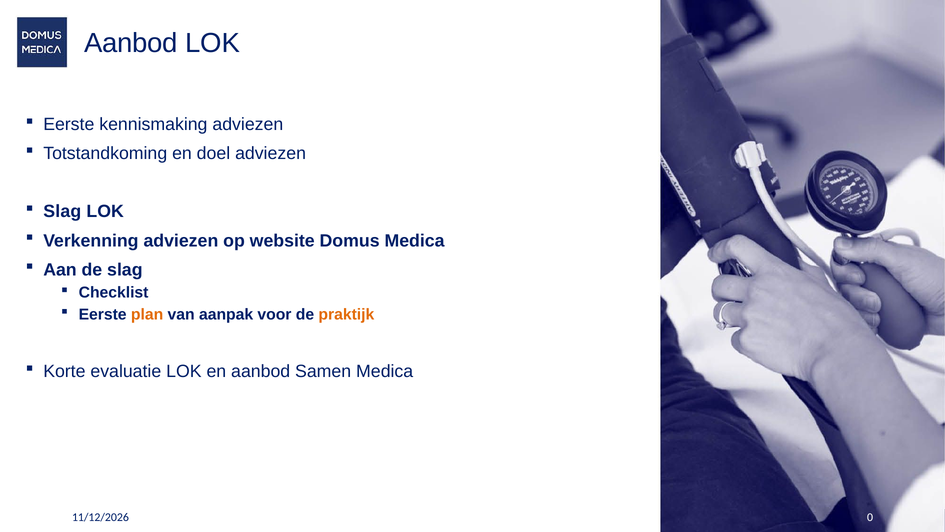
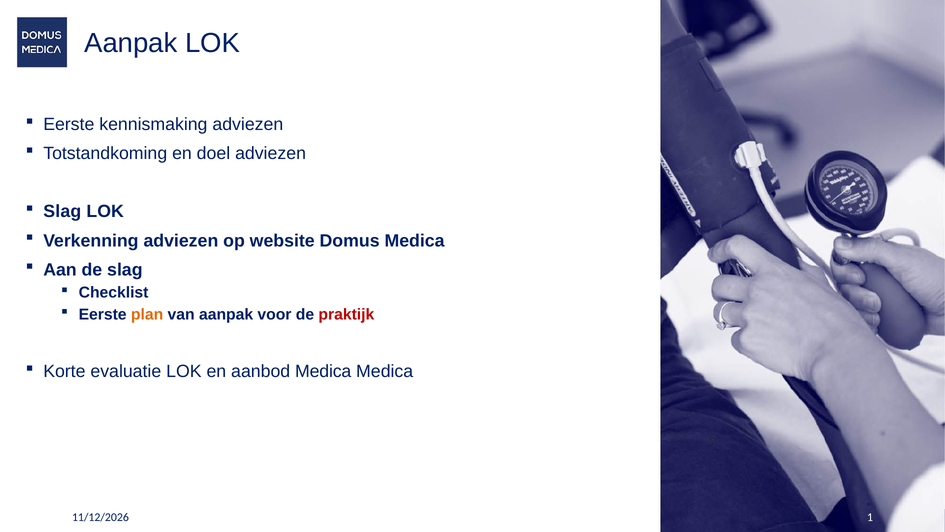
Aanbod: Aanbod -> Aanpak (131, 43)
praktijk colour: orange -> red (346, 314)
aanbod Samen: Samen -> Medica (323, 371)
0: 0 -> 1 (870, 517)
